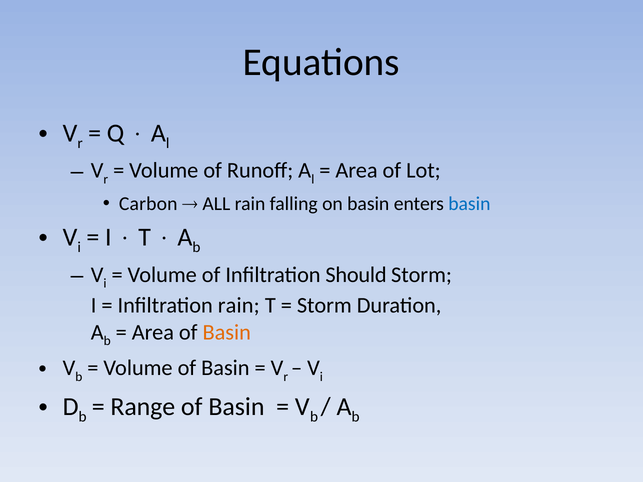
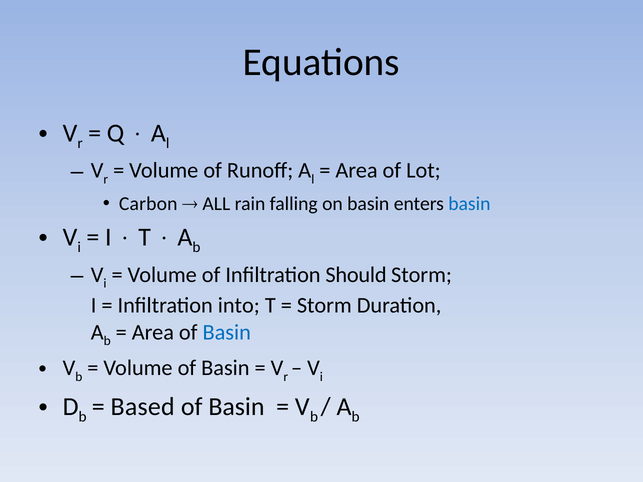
Infiltration rain: rain -> into (239, 306)
Basin colour: orange -> blue (227, 332)
Range: Range -> Based (143, 407)
